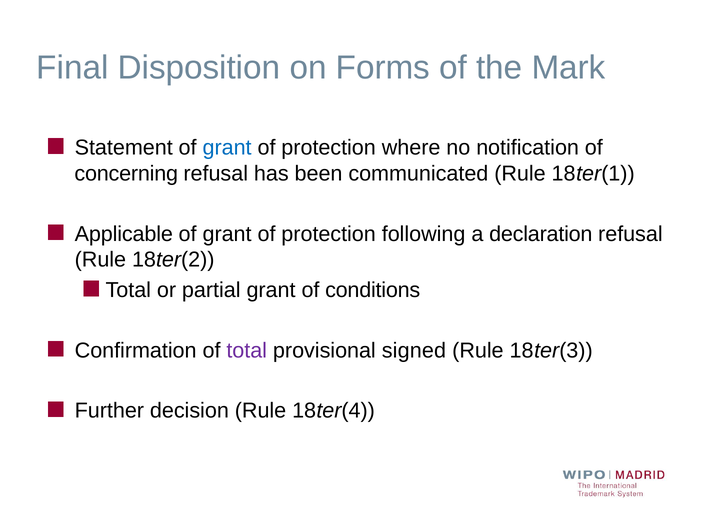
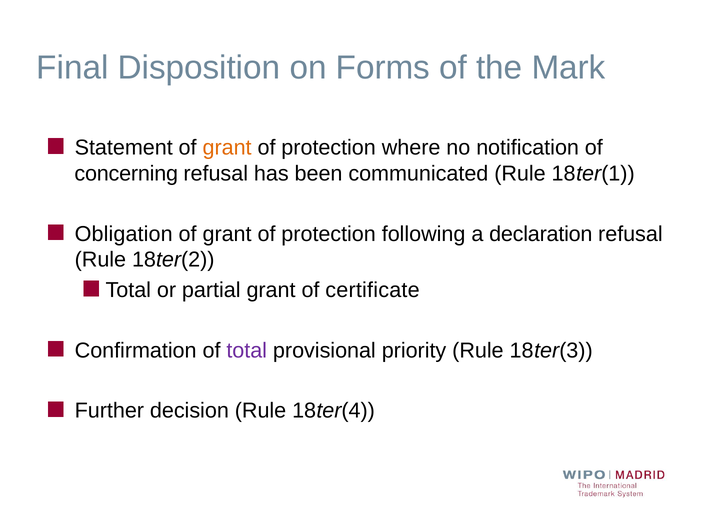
grant colour: blue -> orange (227, 147)
Applicable: Applicable -> Obligation (124, 234)
conditions: conditions -> certificate (372, 290)
signed: signed -> priority (414, 350)
